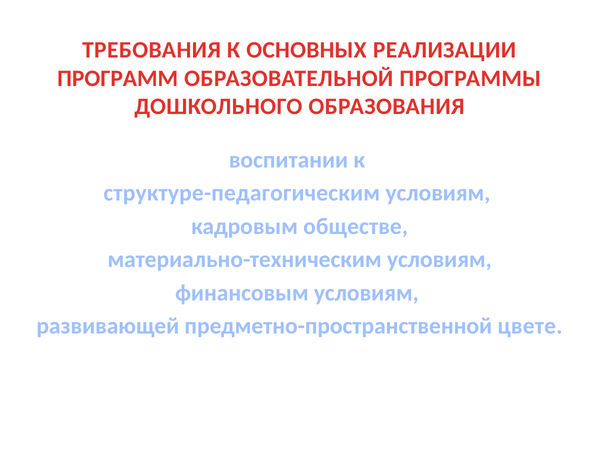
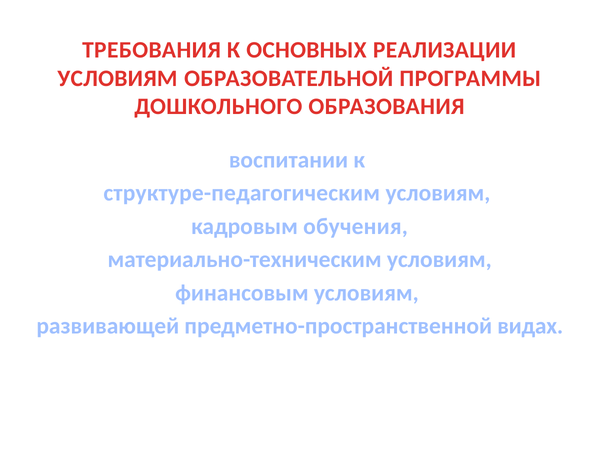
ПРОГРАММ: ПРОГРАММ -> УСЛОВИЯМ (118, 78)
обществе: обществе -> обучения (356, 226)
цвете: цвете -> видах (530, 326)
